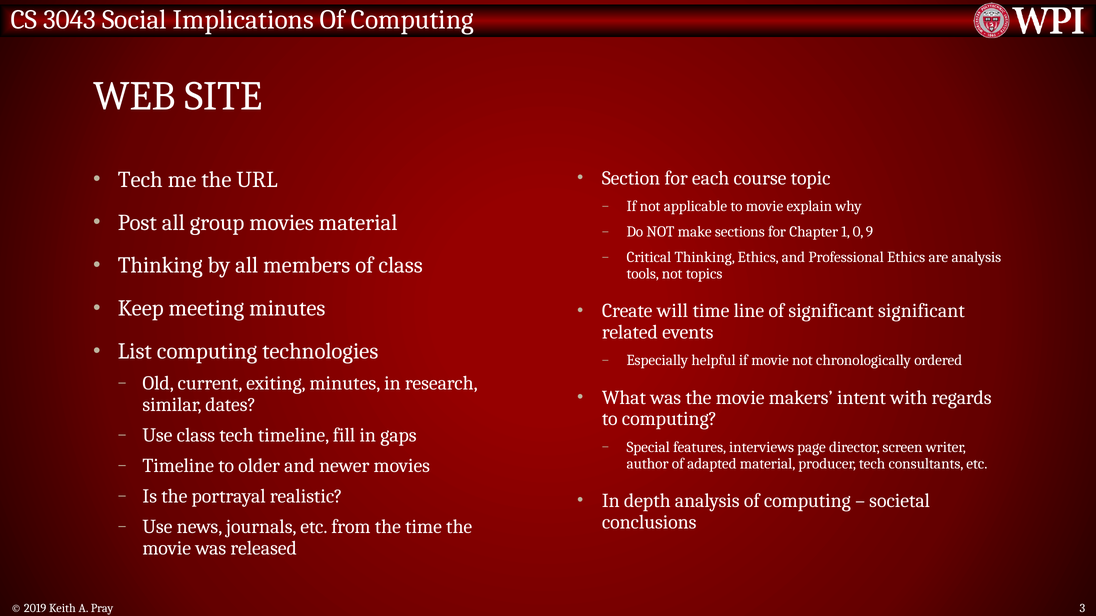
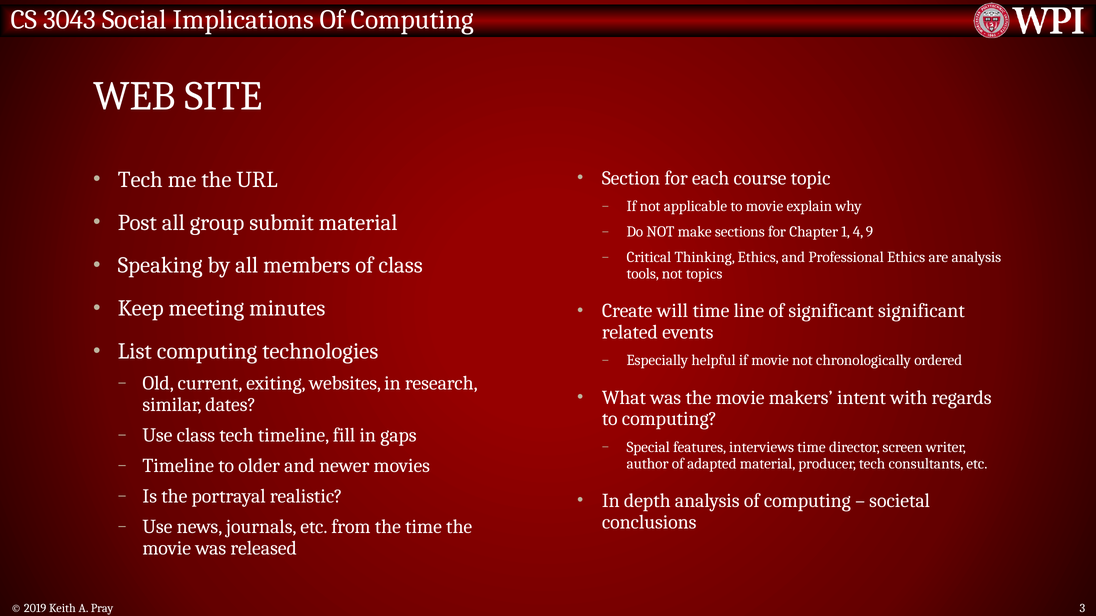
group movies: movies -> submit (282, 223)
0: 0 -> 4 (858, 232)
Thinking: Thinking -> Speaking (160, 266)
exiting minutes: minutes -> websites (345, 384)
interviews page: page -> time (811, 447)
